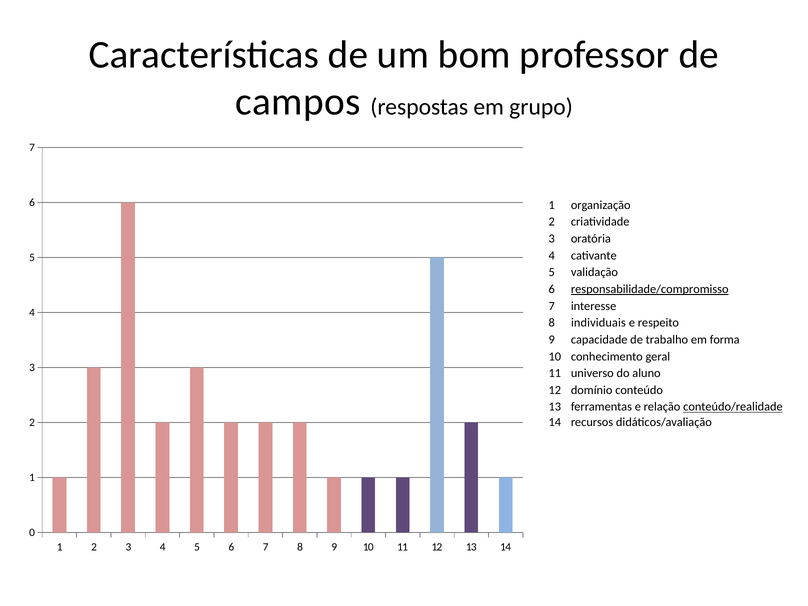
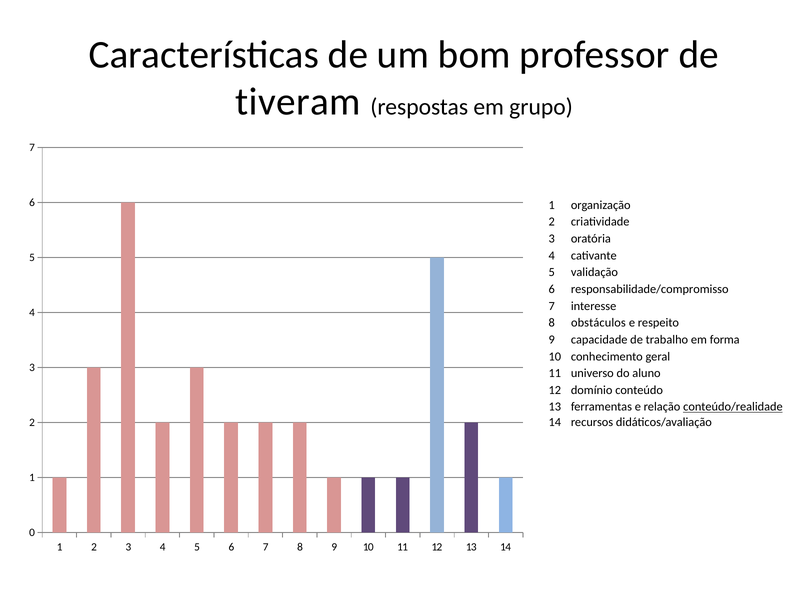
campos: campos -> tiveram (298, 102)
responsabilidade/compromisso underline: present -> none (650, 289)
individuais: individuais -> obstáculos (598, 323)
